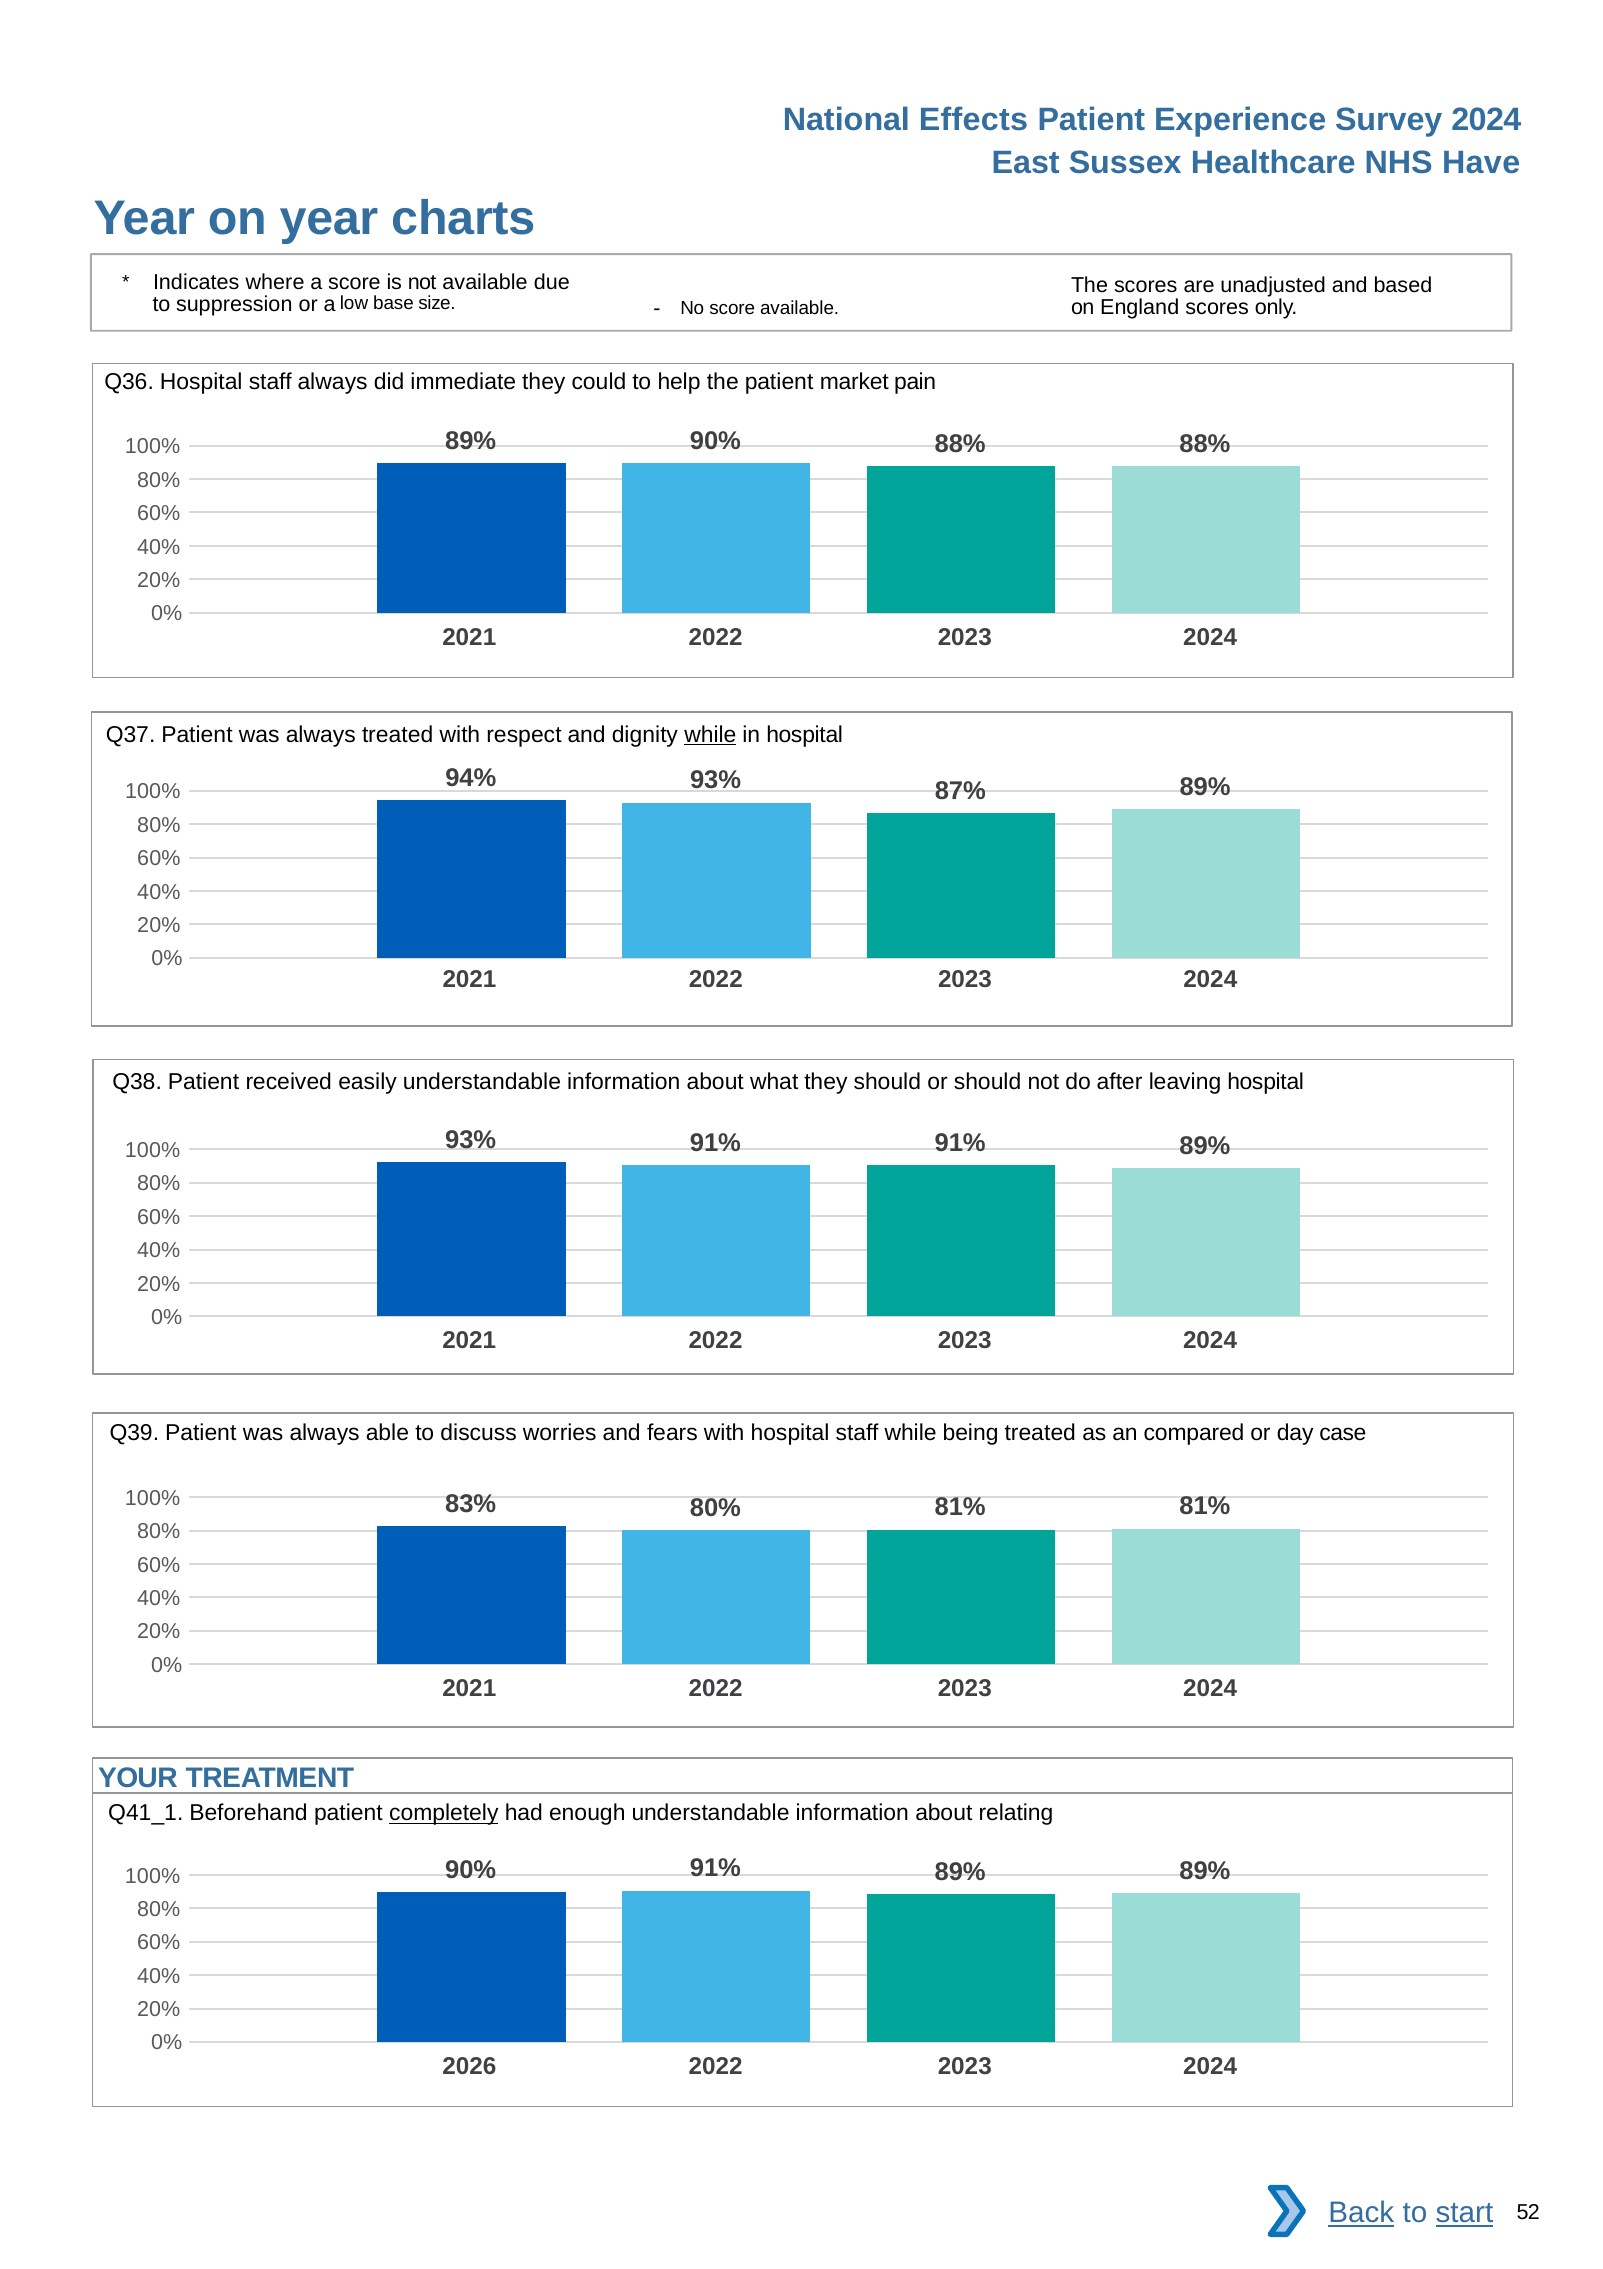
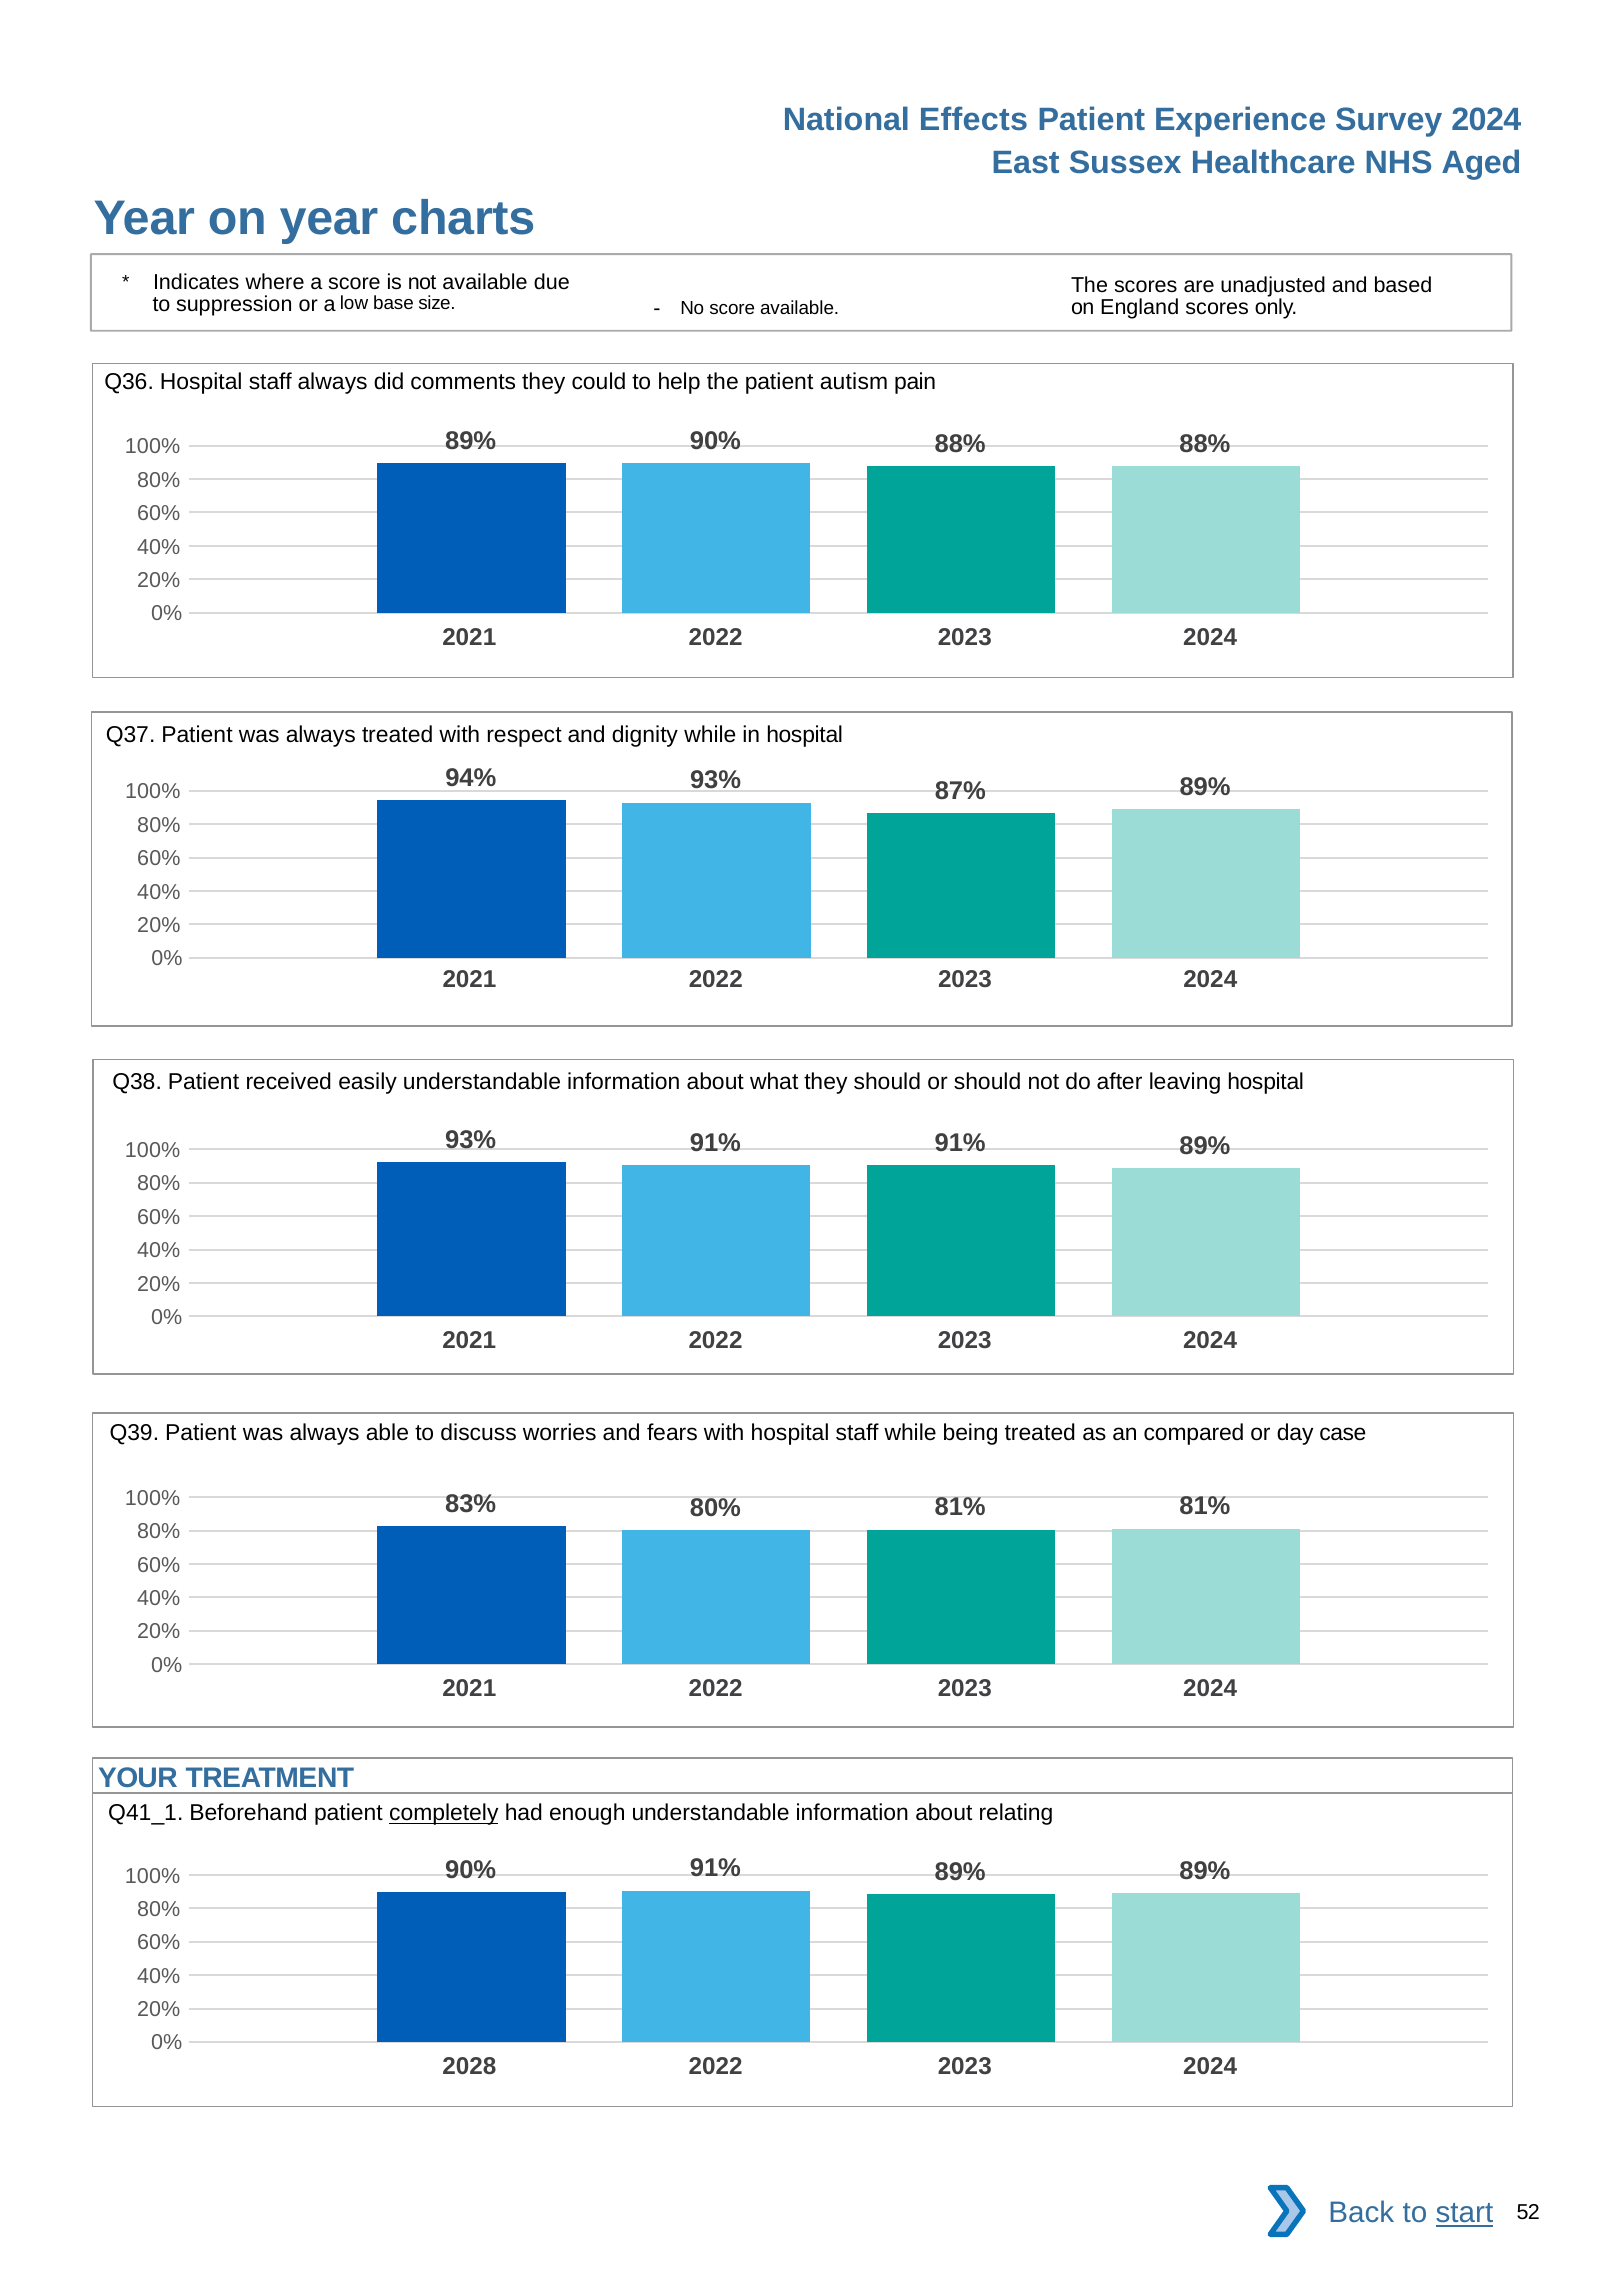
Have: Have -> Aged (1481, 163)
immediate: immediate -> comments (463, 382)
market: market -> autism (854, 382)
while underline: present -> none (710, 735)
2026: 2026 -> 2028 (469, 2066)
Back underline: present -> none (1361, 2212)
